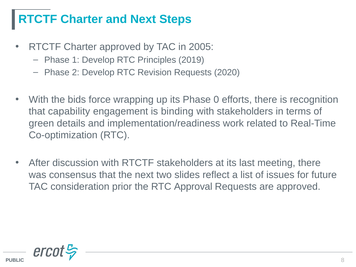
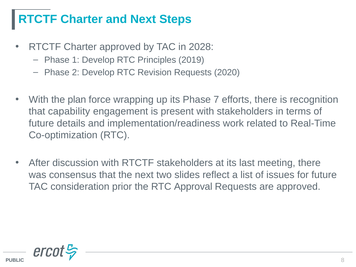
2005: 2005 -> 2028 (201, 47)
bids: bids -> plan (77, 100)
0: 0 -> 7 (216, 100)
binding: binding -> present (177, 111)
green: green -> future (41, 123)
